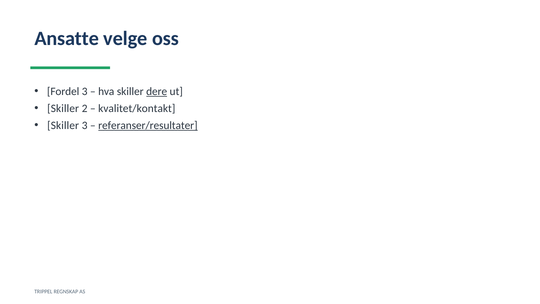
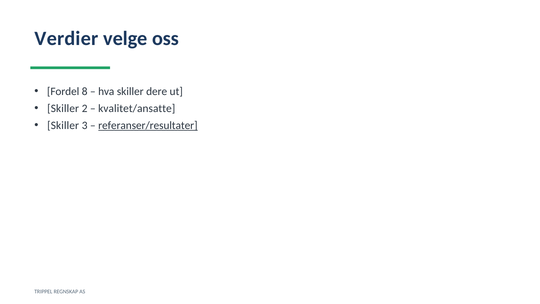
Ansatte: Ansatte -> Verdier (66, 39)
Fordel 3: 3 -> 8 (85, 91)
dere underline: present -> none (157, 91)
kvalitet/kontakt: kvalitet/kontakt -> kvalitet/ansatte (137, 108)
